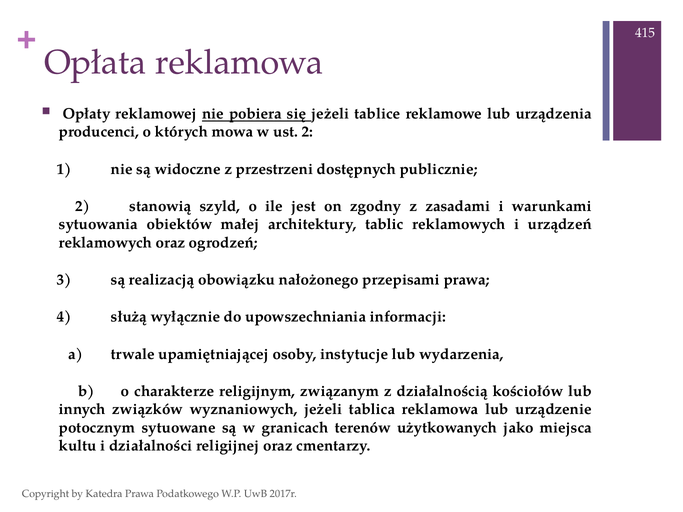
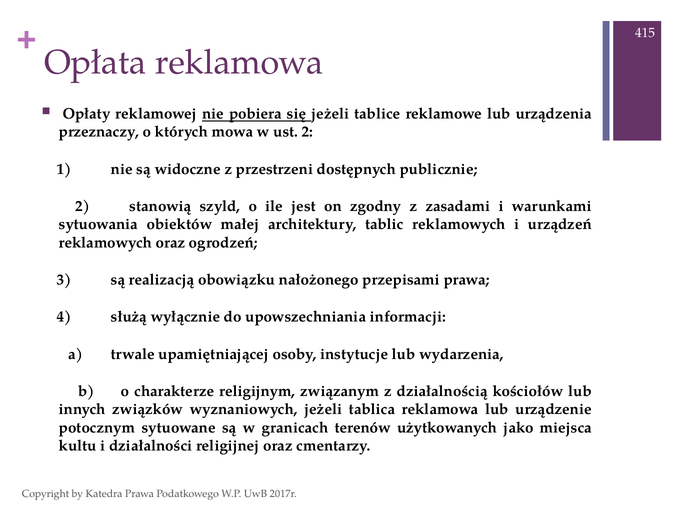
producenci: producenci -> przeznaczy (99, 132)
